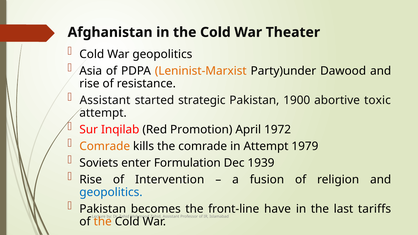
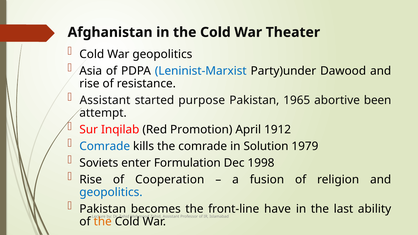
Leninist-Marxist colour: orange -> blue (201, 71)
strategic: strategic -> purpose (202, 100)
1900: 1900 -> 1965 (297, 100)
toxic: toxic -> been (378, 100)
1972: 1972 -> 1912 (278, 130)
Comrade colour: orange -> blue (105, 146)
in Attempt: Attempt -> Solution (266, 146)
1939: 1939 -> 1998 (261, 163)
Intervention: Intervention -> Cooperation (170, 180)
tariffs: tariffs -> ability (375, 209)
